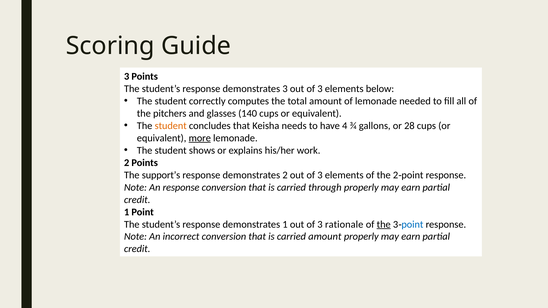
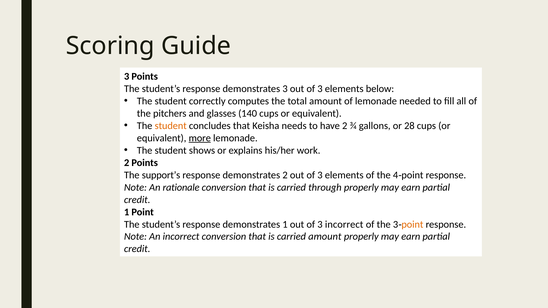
have 4: 4 -> 2 (345, 126)
the 2: 2 -> 4 (396, 175)
An response: response -> rationale (181, 187)
3 rationale: rationale -> incorrect (344, 224)
the underline: present -> none (384, 224)
point colour: blue -> orange (412, 224)
